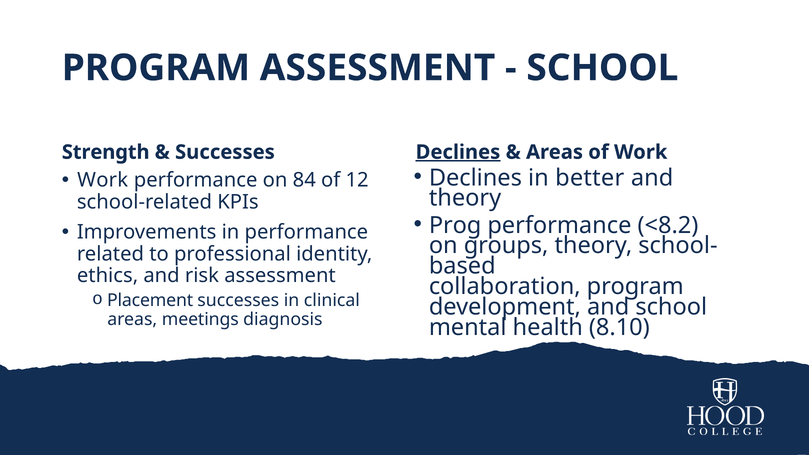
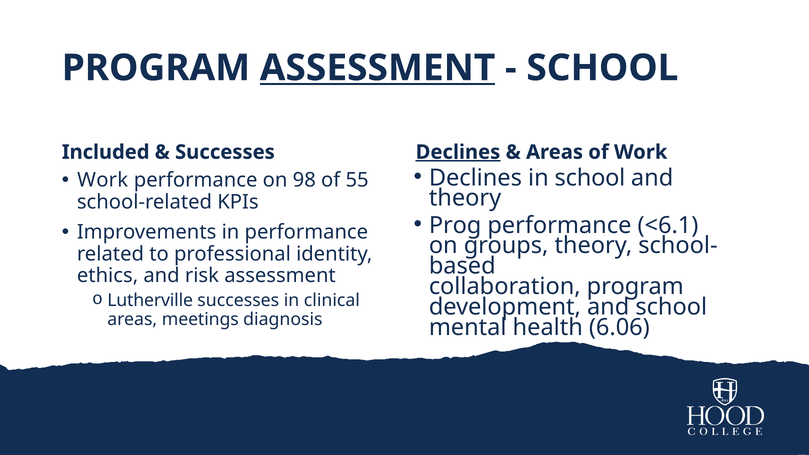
ASSESSMENT underline: none -> present (377, 68)
Strength: Strength -> Included (106, 152)
in better: better -> school (590, 178)
84: 84 -> 98 (304, 180)
12: 12 -> 55 (357, 180)
<8.2: <8.2 -> <6.1 (668, 225)
Placement: Placement -> Lutherville (150, 301)
8.10: 8.10 -> 6.06 (619, 327)
